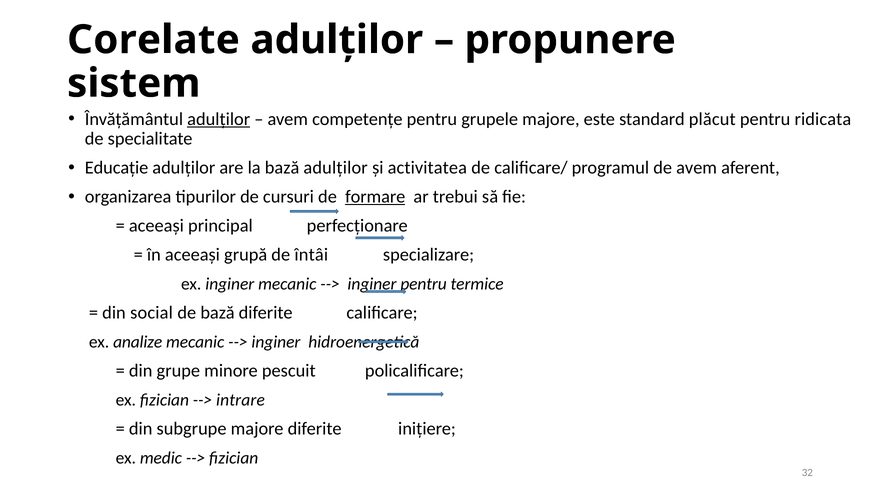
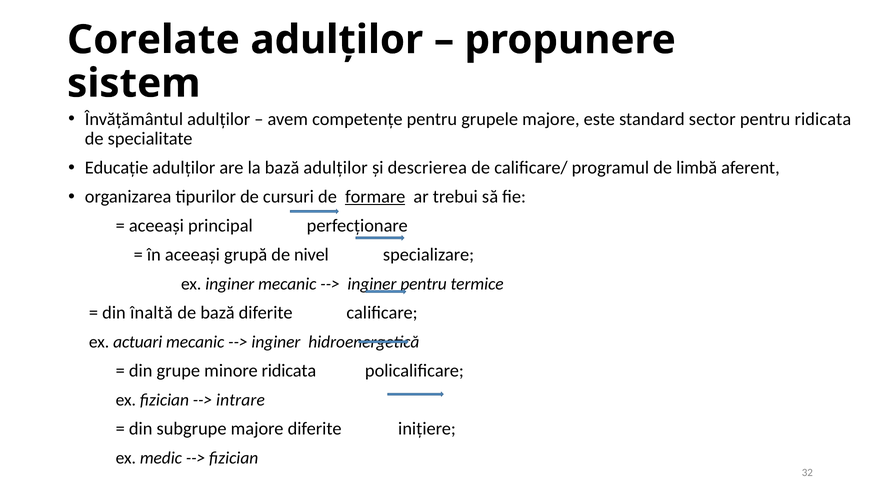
adulților underline: present -> none (219, 119)
plăcut: plăcut -> sector (712, 119)
activitatea: activitatea -> descrierea (427, 168)
de avem: avem -> limbă (697, 168)
întâi: întâi -> nivel (311, 255)
social: social -> înaltă (152, 313)
analize: analize -> actuari (138, 342)
minore pescuit: pescuit -> ridicata (289, 371)
